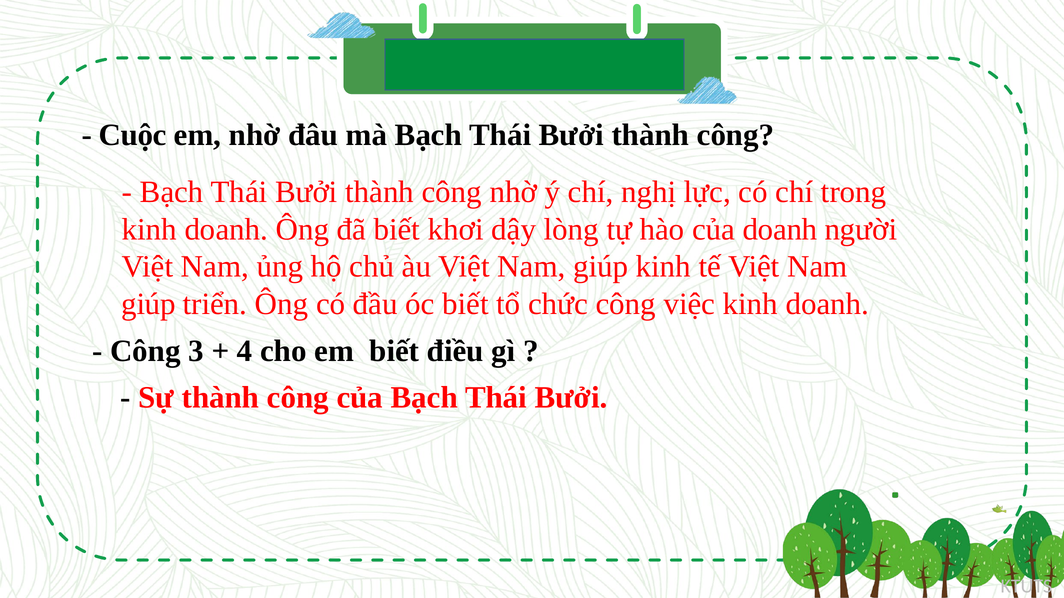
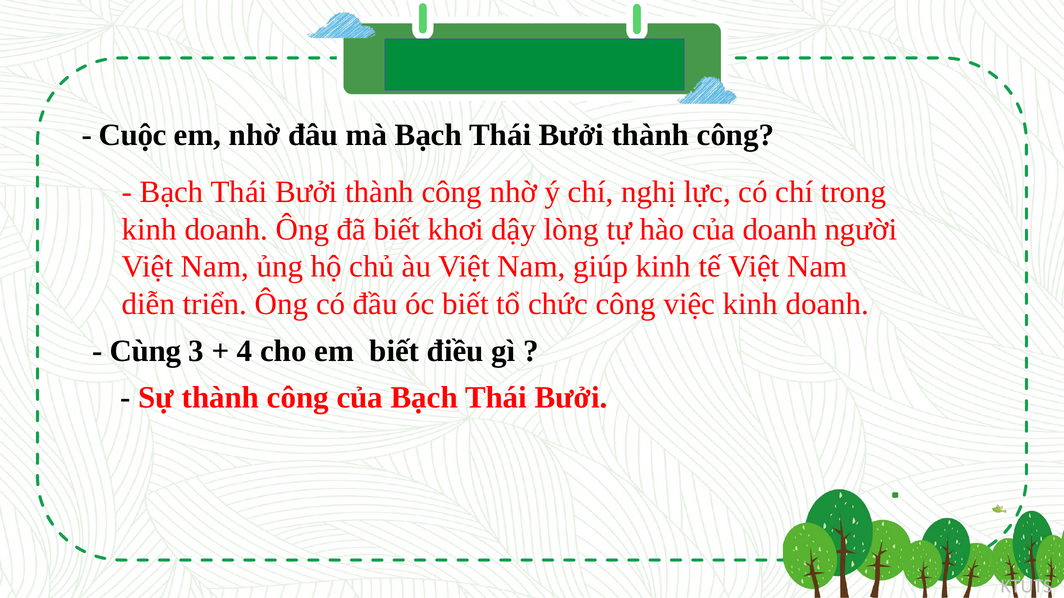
giúp: giúp -> diễn (148, 304)
Công: Công -> Cùng (146, 351)
